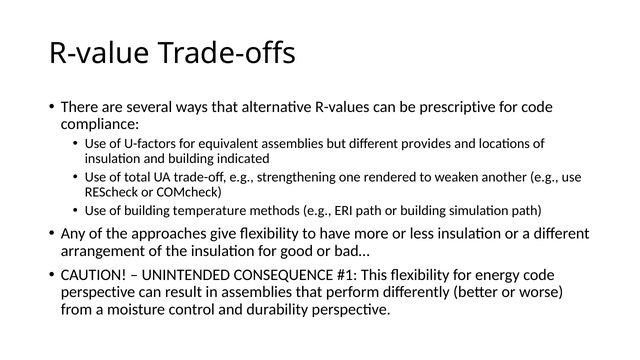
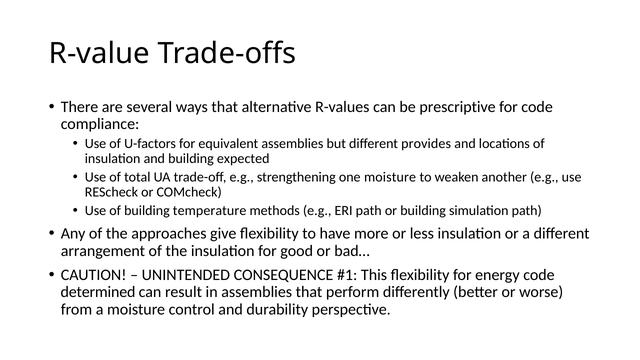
indicated: indicated -> expected (243, 159)
one rendered: rendered -> moisture (390, 177)
perspective: perspective -> determined (98, 292)
